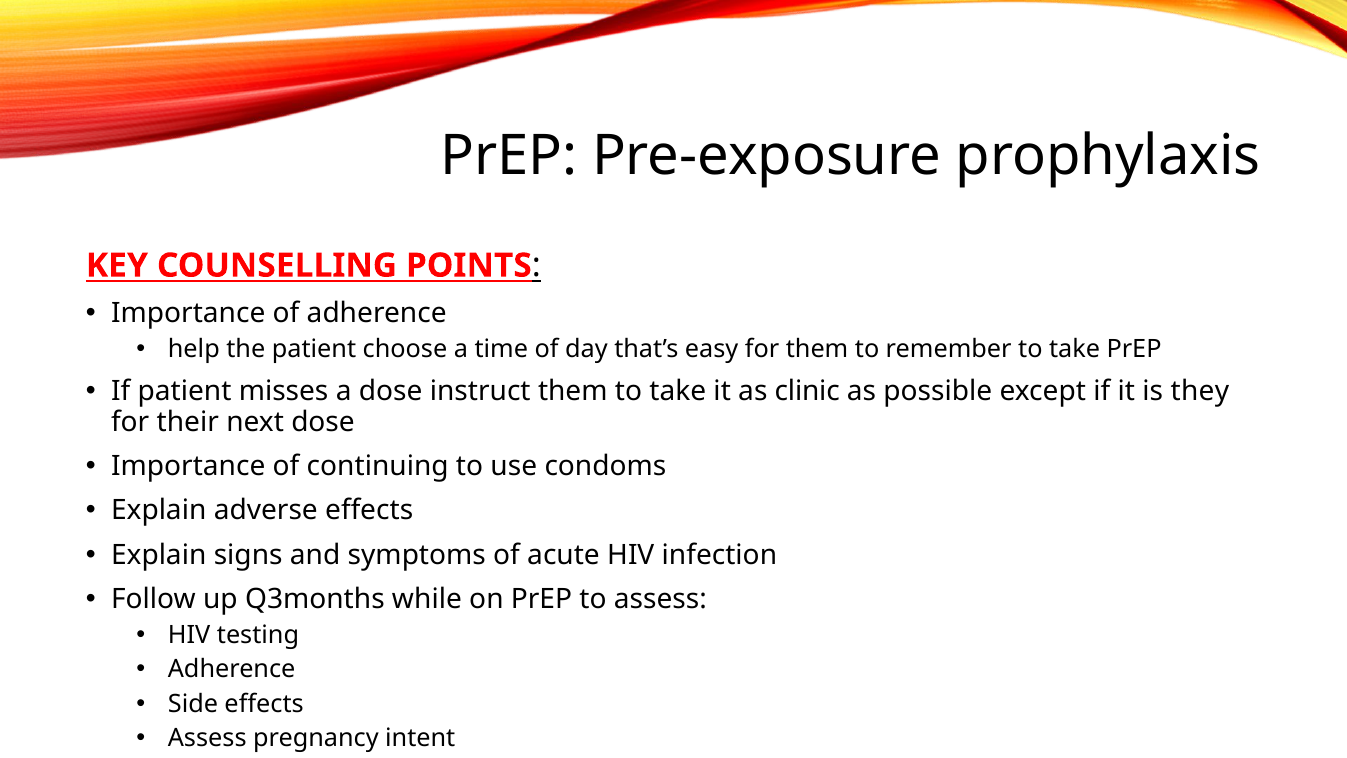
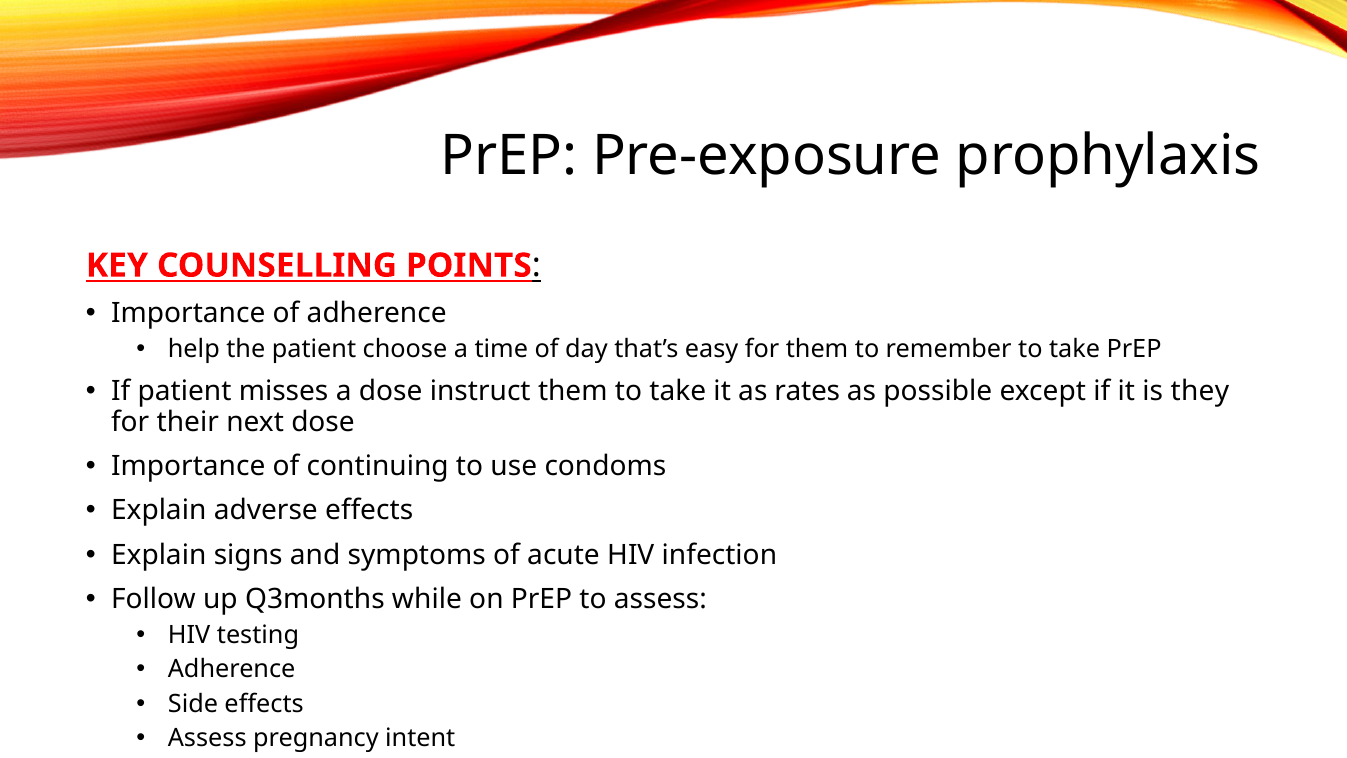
clinic: clinic -> rates (807, 391)
